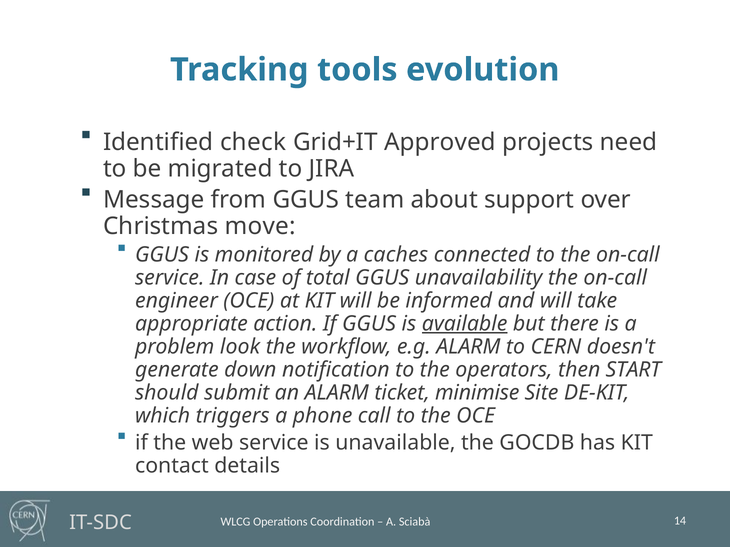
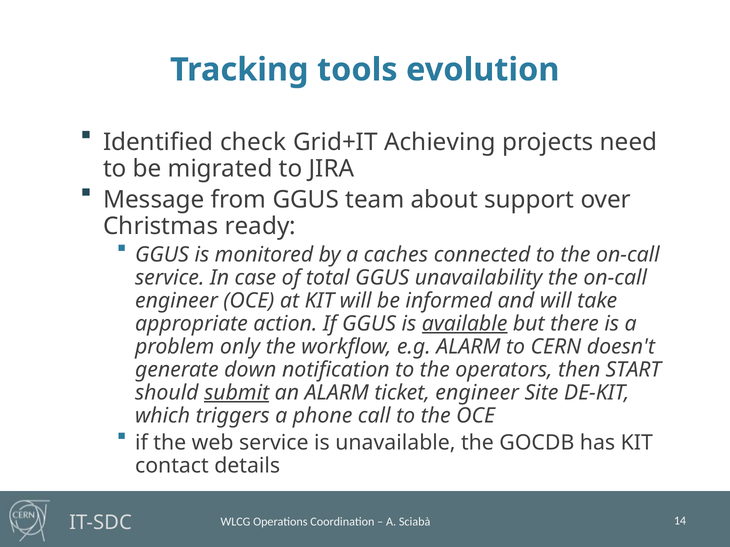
Approved: Approved -> Achieving (440, 142)
move: move -> ready (260, 226)
look: look -> only (240, 347)
submit underline: none -> present (237, 393)
ticket minimise: minimise -> engineer (477, 393)
